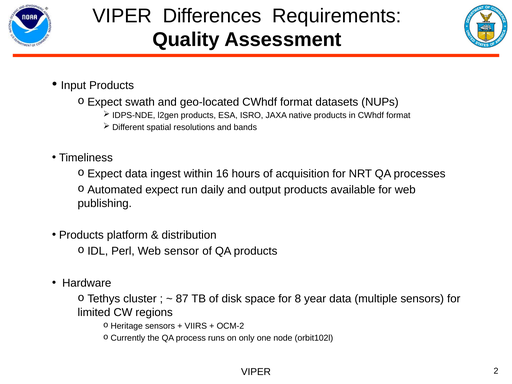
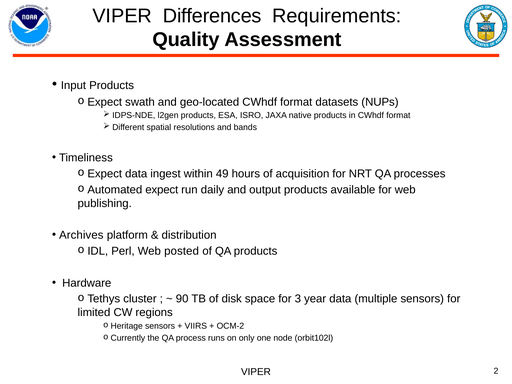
16: 16 -> 49 (222, 174)
Products: Products -> Archives (81, 235)
sensor: sensor -> posted (182, 251)
87: 87 -> 90 (182, 299)
8: 8 -> 3 (298, 299)
